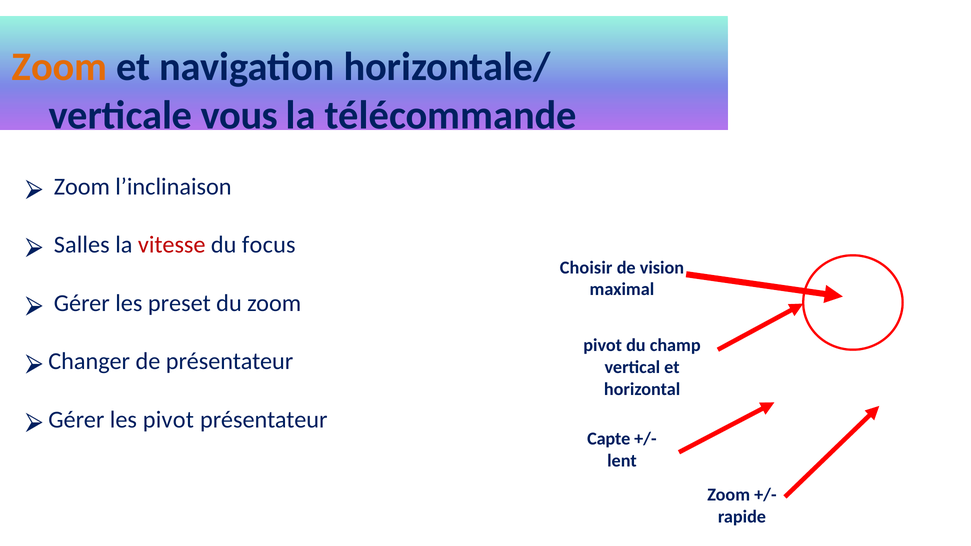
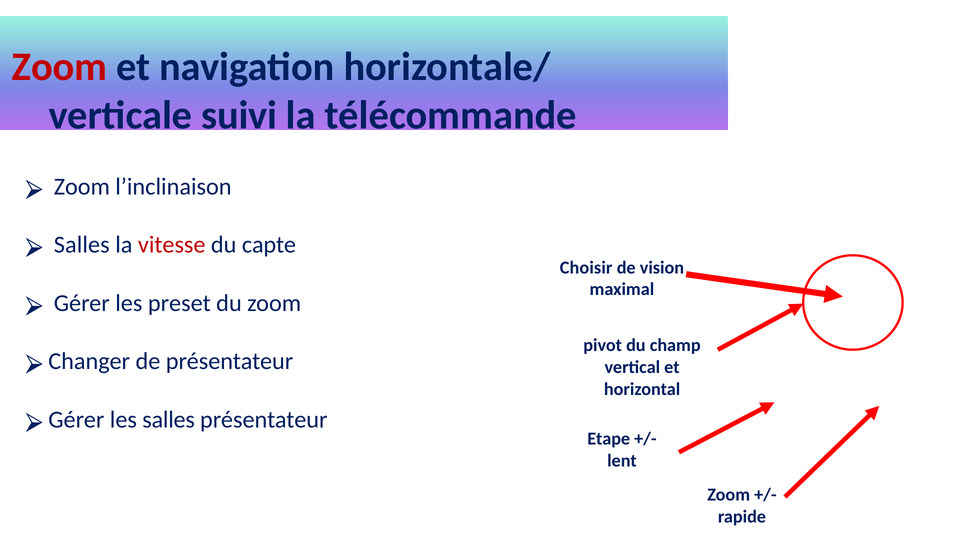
Zoom colour: orange -> red (60, 67)
vous: vous -> suivi (239, 116)
focus: focus -> capte (269, 245)
les pivot: pivot -> salles (169, 420)
Capte: Capte -> Etape (609, 439)
